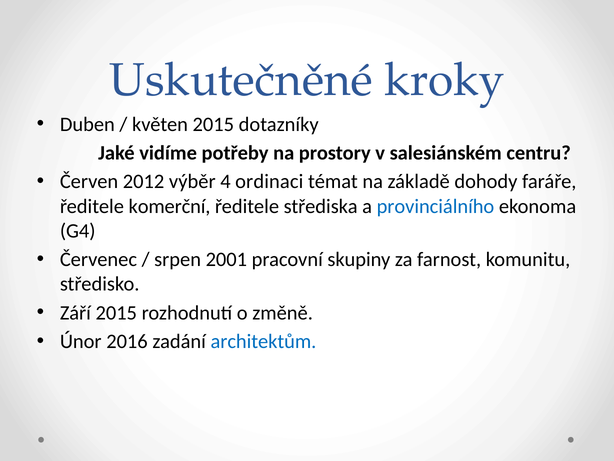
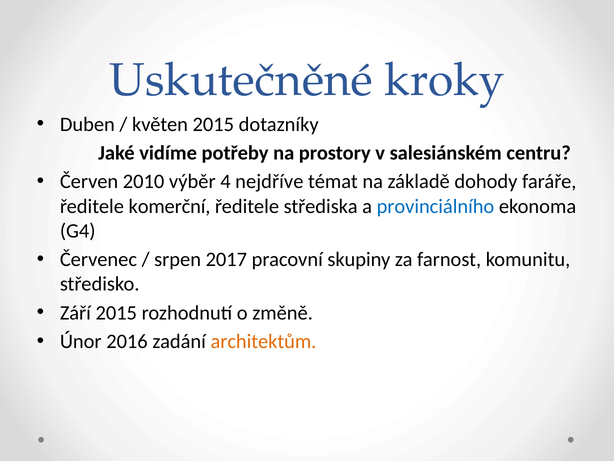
2012: 2012 -> 2010 (144, 182)
ordinaci: ordinaci -> nejdříve (269, 182)
2001: 2001 -> 2017 (226, 259)
architektům colour: blue -> orange (263, 341)
